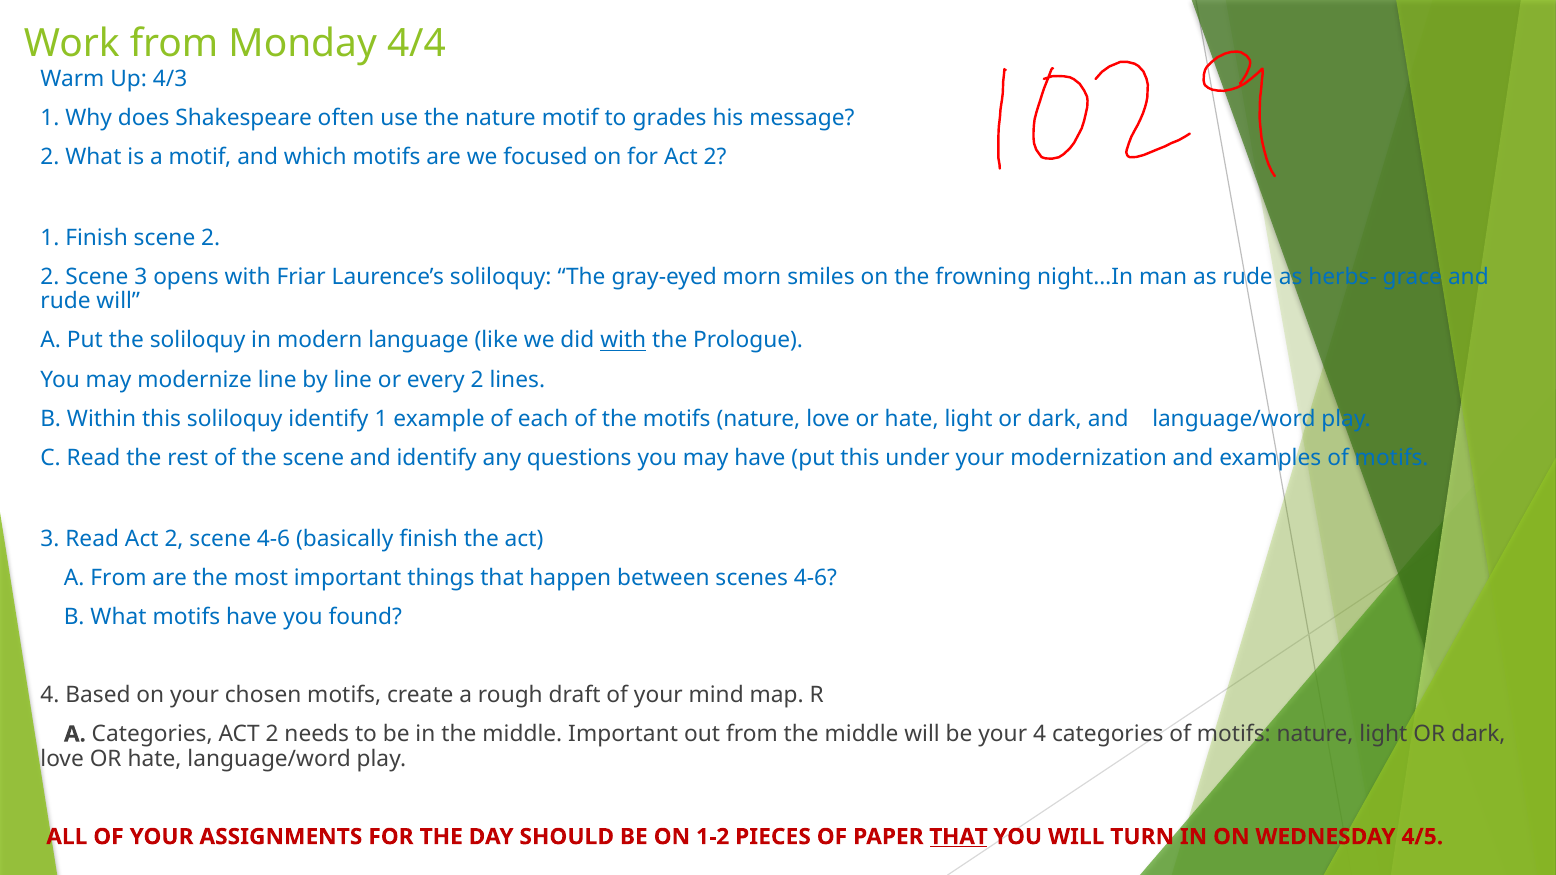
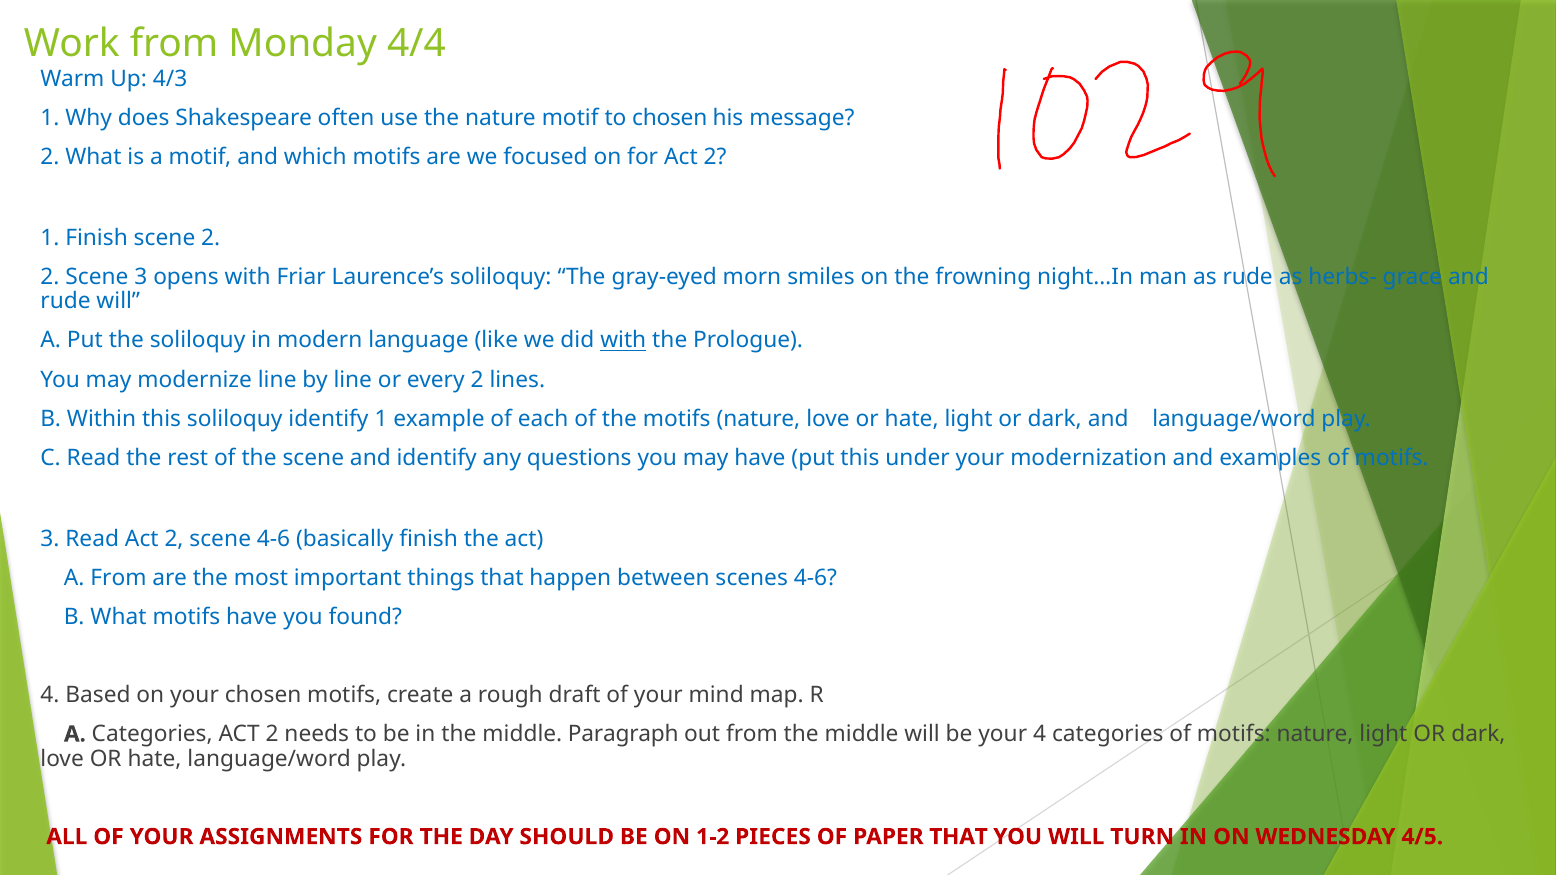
to grades: grades -> chosen (670, 118)
middle Important: Important -> Paragraph (623, 734)
THAT underline: present -> none (959, 837)
